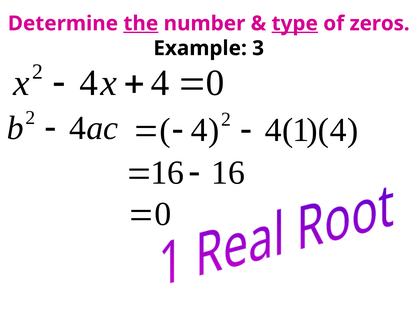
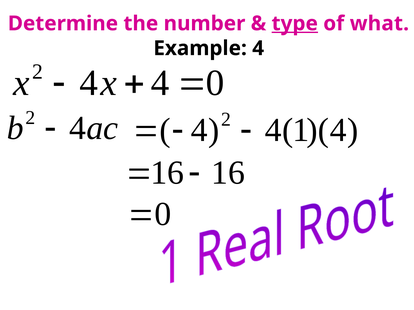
the underline: present -> none (141, 24)
zeros: zeros -> what (379, 24)
Example 3: 3 -> 4 (258, 48)
